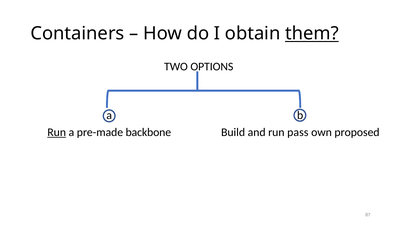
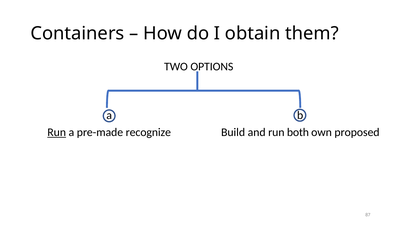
them underline: present -> none (312, 34)
backbone: backbone -> recognize (148, 133)
pass: pass -> both (298, 133)
